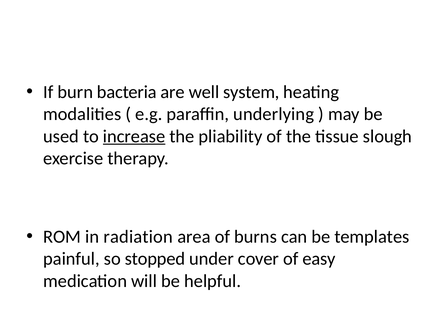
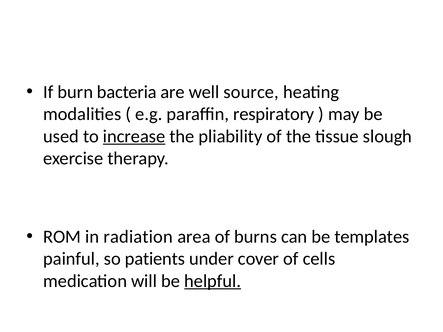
system: system -> source (251, 92)
underlying: underlying -> respiratory (274, 114)
stopped: stopped -> patients (155, 259)
easy: easy -> cells (319, 259)
helpful underline: none -> present (213, 281)
